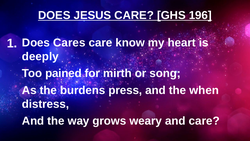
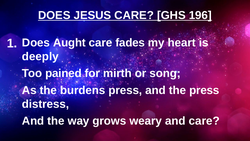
Cares: Cares -> Aught (69, 43)
know: know -> fades (130, 43)
the when: when -> press (204, 90)
